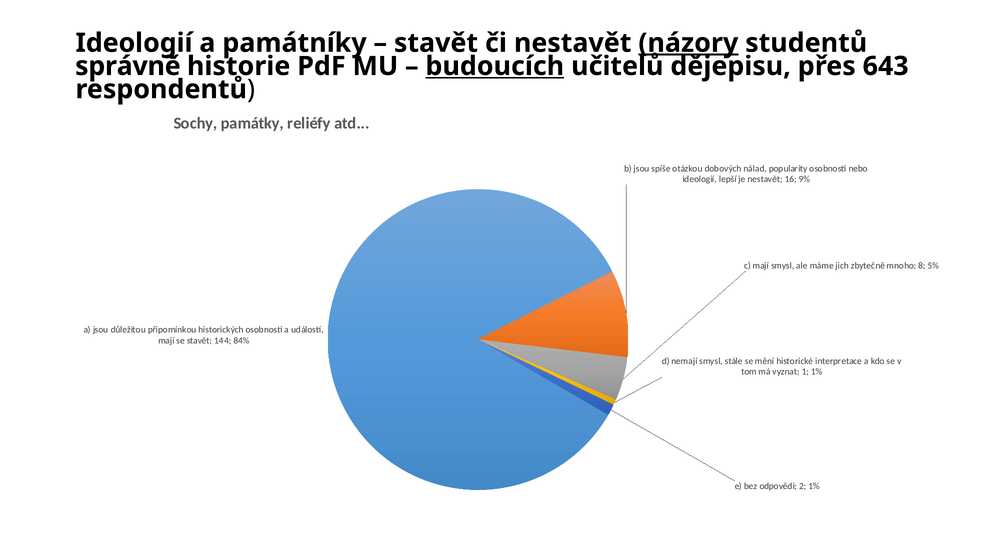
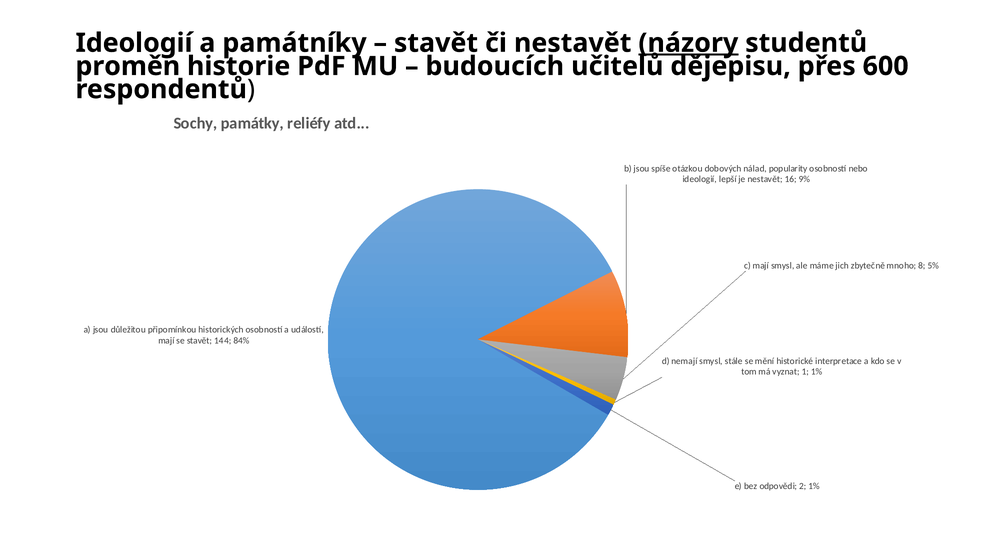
správně: správně -> proměn (128, 66)
budoucích underline: present -> none (495, 66)
643: 643 -> 600 (886, 66)
